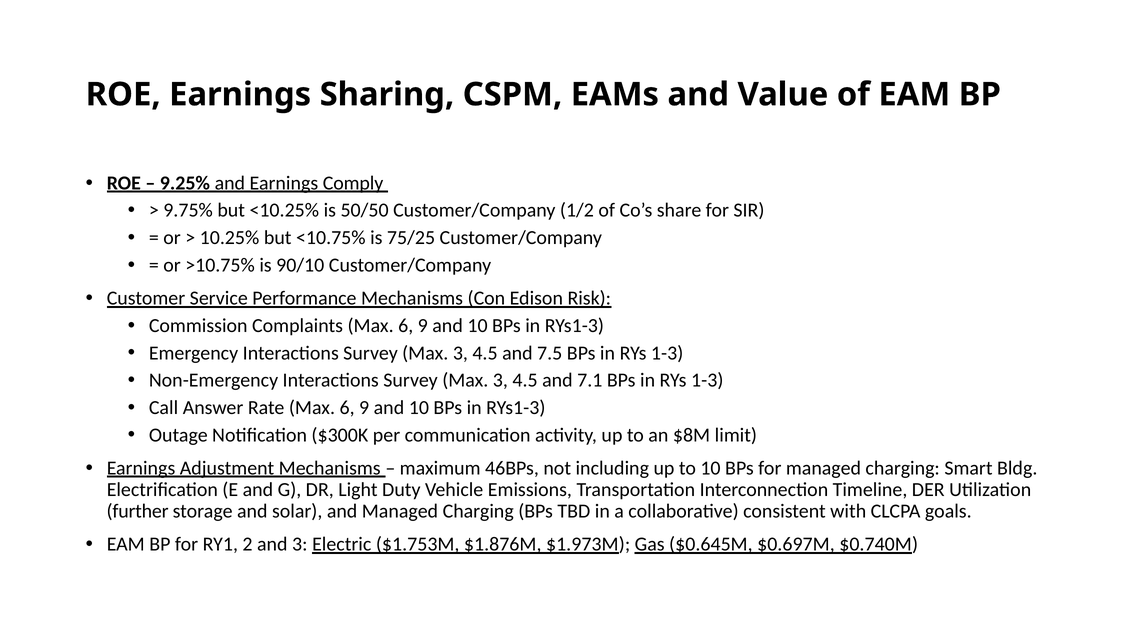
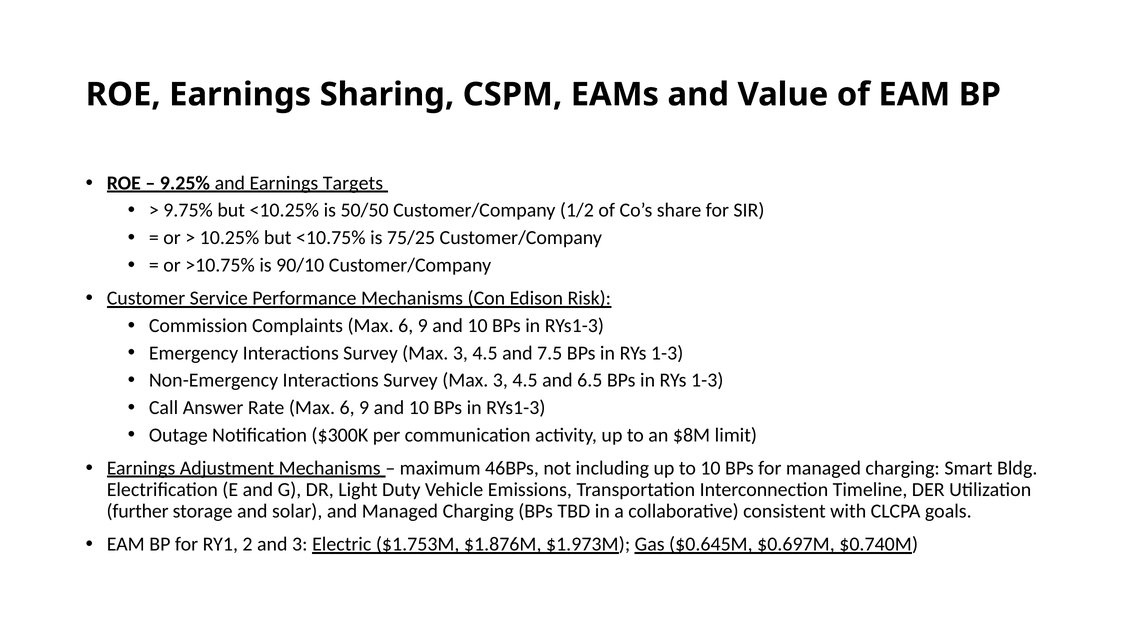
Comply: Comply -> Targets (353, 183)
7.1: 7.1 -> 6.5 (590, 380)
